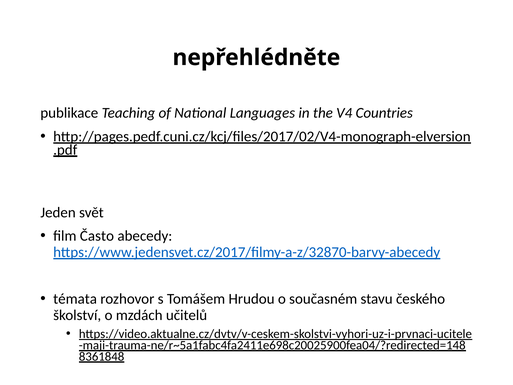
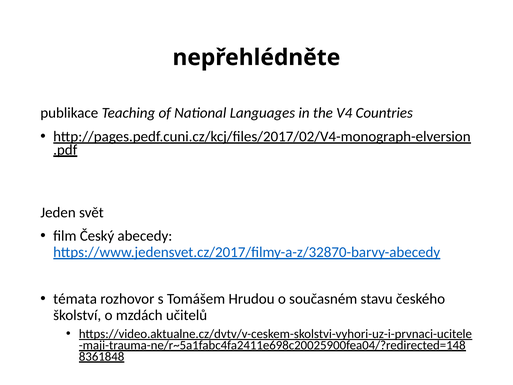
Často: Často -> Český (97, 236)
